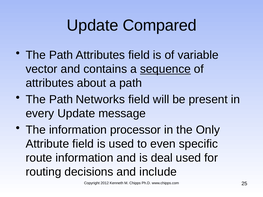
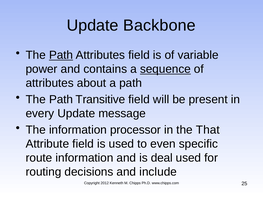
Compared: Compared -> Backbone (159, 25)
Path underline: none -> present (61, 55)
vector: vector -> power (42, 69)
Networks: Networks -> Transitive (100, 100)
Only: Only -> That (208, 130)
